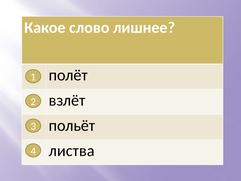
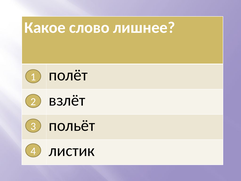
листва: листва -> листик (72, 151)
